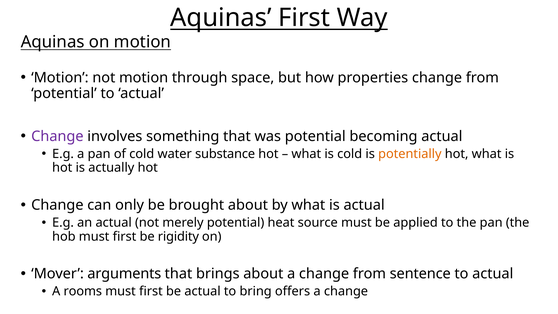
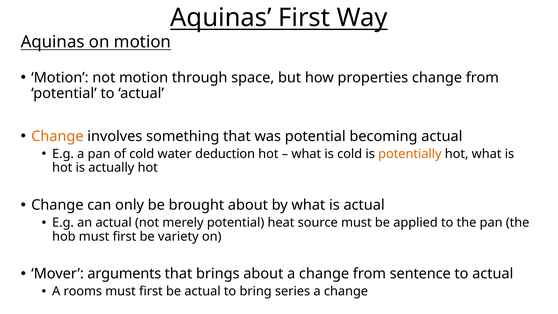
Change colour: purple -> orange (57, 136)
substance: substance -> deduction (225, 154)
rigidity: rigidity -> variety (178, 236)
offers: offers -> series (293, 291)
